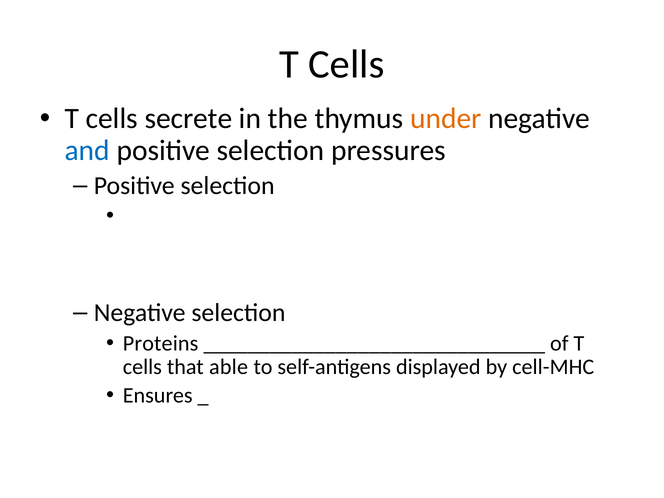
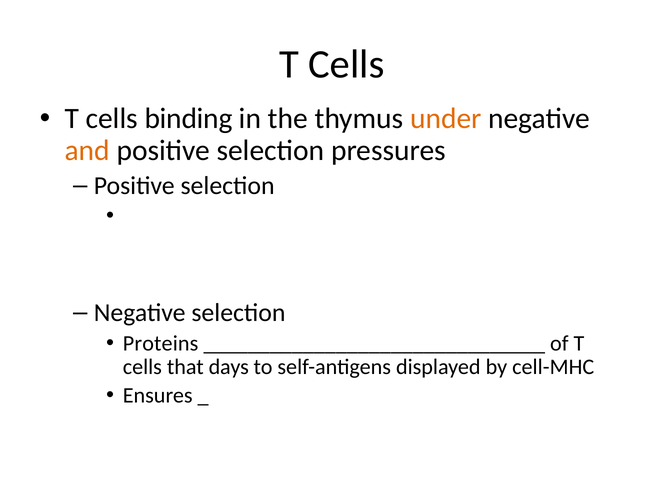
secrete: secrete -> binding (189, 119)
and colour: blue -> orange (87, 151)
able: able -> days (229, 367)
